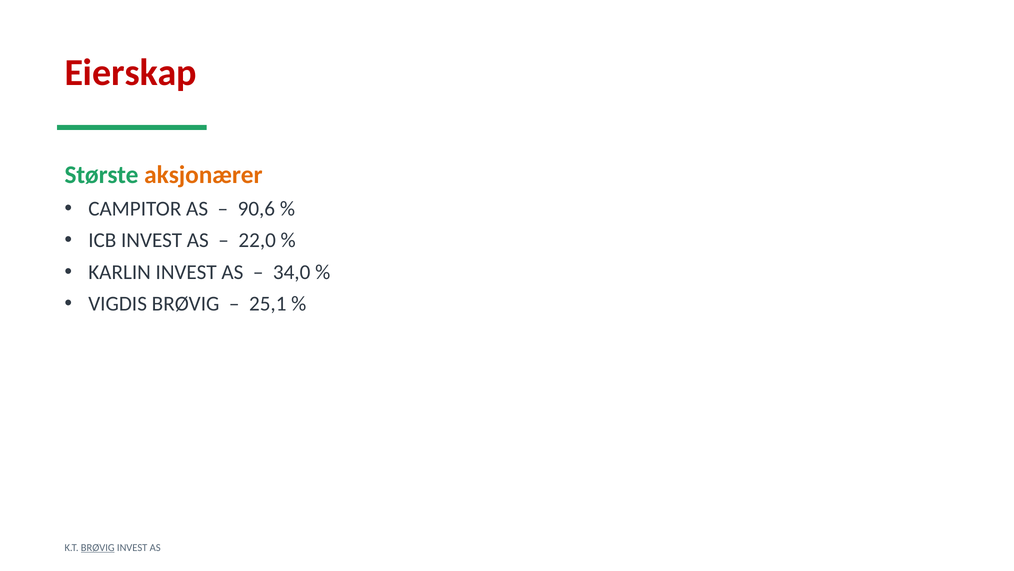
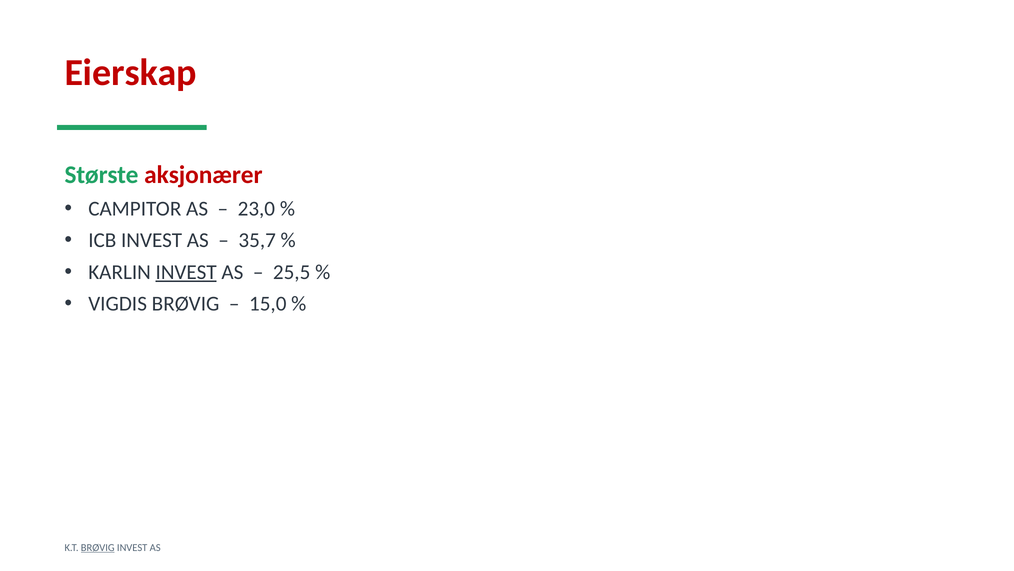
aksjonærer colour: orange -> red (203, 175)
90,6: 90,6 -> 23,0 (256, 209)
22,0: 22,0 -> 35,7 (257, 240)
INVEST underline: none -> present (186, 272)
34,0: 34,0 -> 25,5 (292, 272)
25,1: 25,1 -> 15,0 (268, 304)
